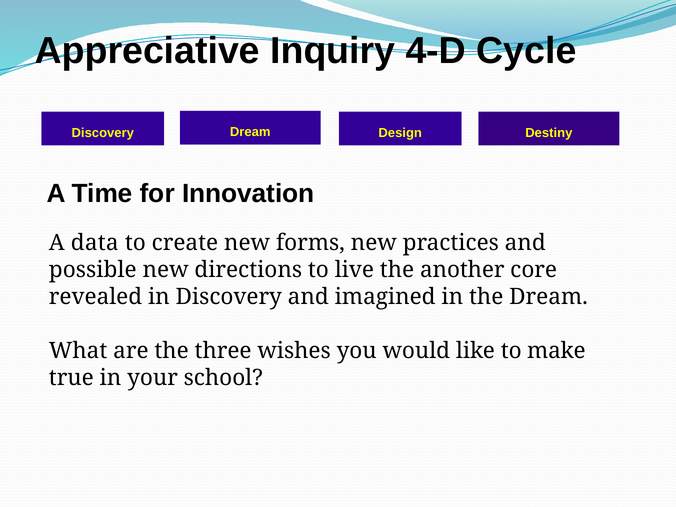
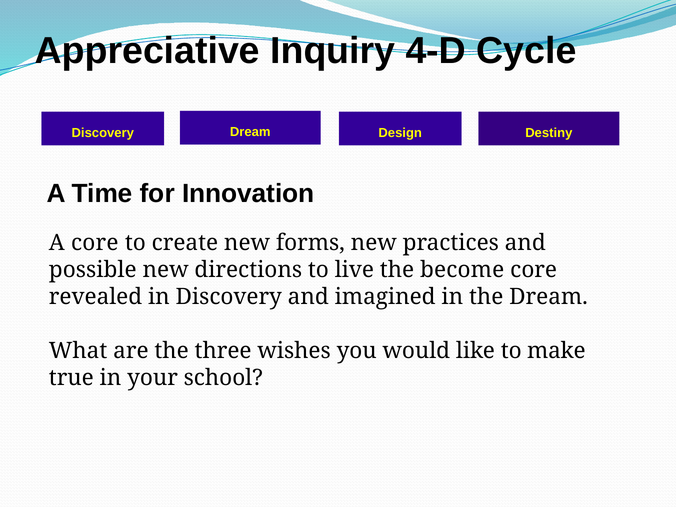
A data: data -> core (95, 243)
another: another -> become (462, 270)
